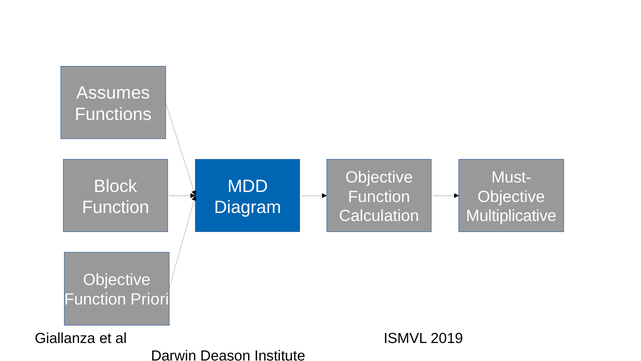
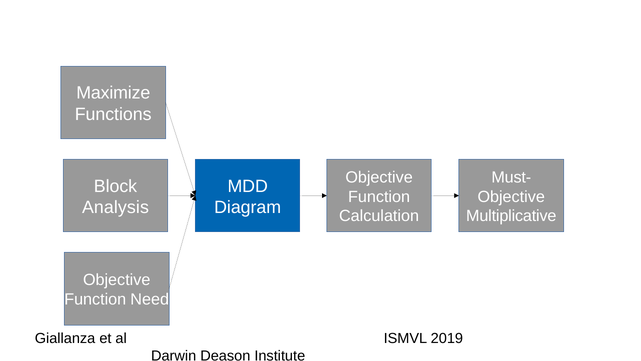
Assumes: Assumes -> Maximize (113, 93)
Function: Function -> Analysis (115, 207)
Priori: Priori -> Need (150, 299)
